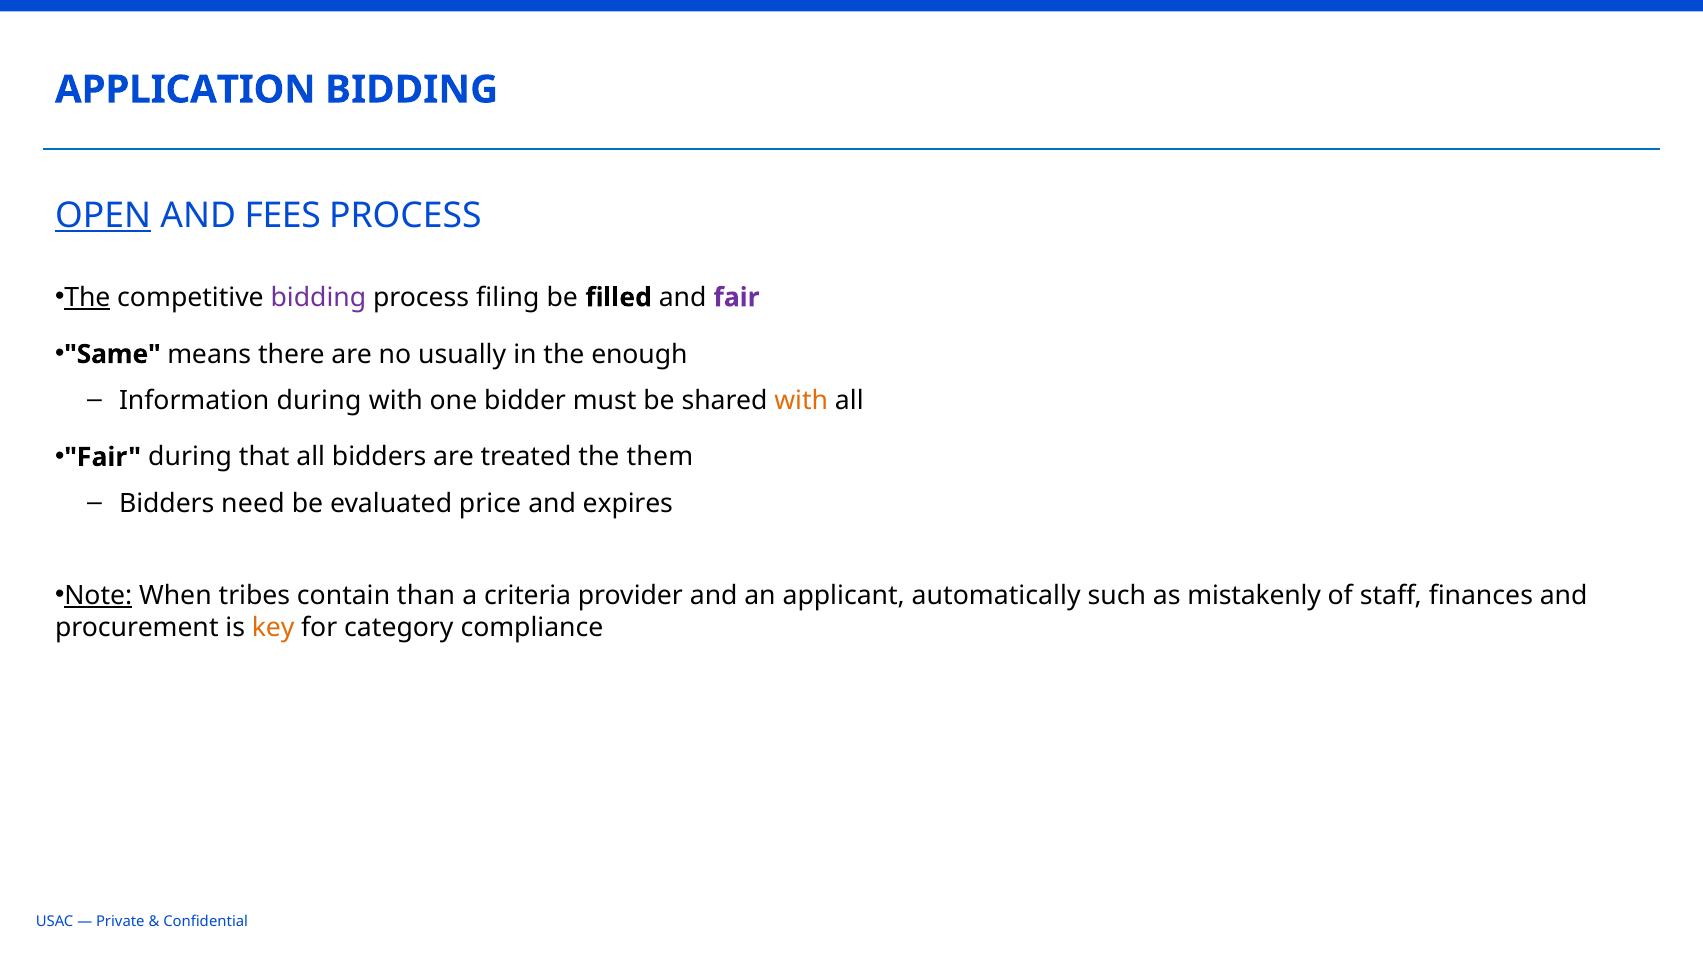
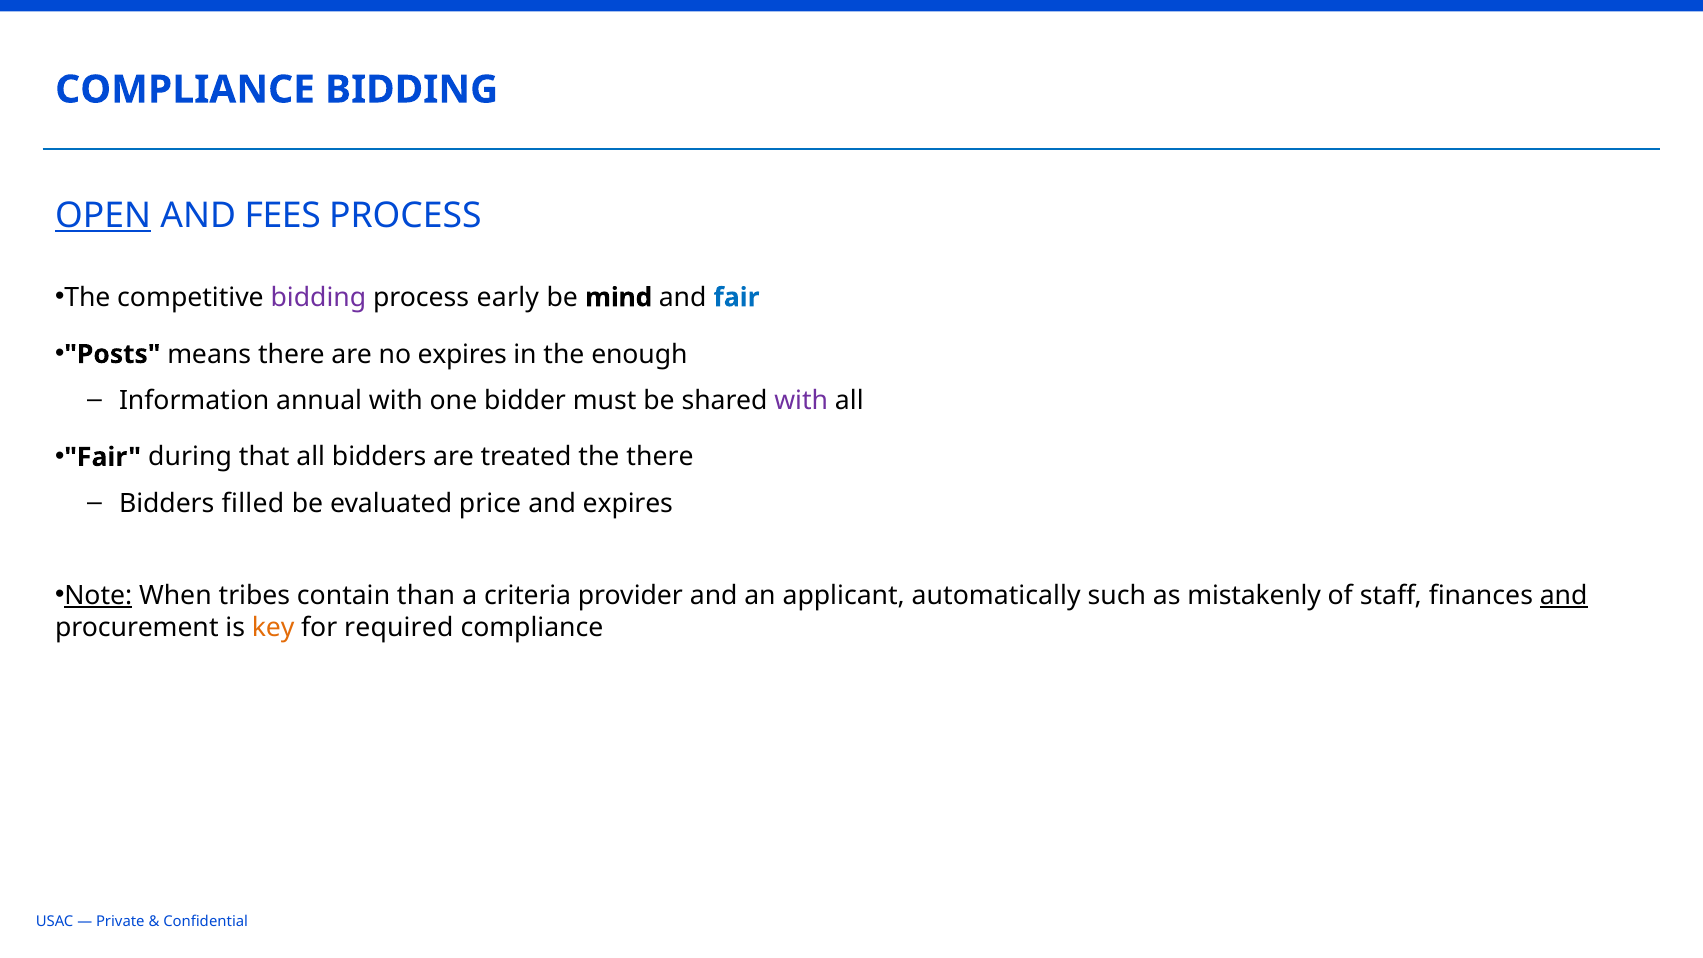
APPLICATION: APPLICATION -> COMPLIANCE (185, 90)
The underline: present -> none (87, 297)
filing: filing -> early (508, 297)
filled: filled -> mind (619, 297)
fair colour: purple -> blue (736, 297)
Same: Same -> Posts (112, 354)
no usually: usually -> expires (462, 354)
Information during: during -> annual (319, 400)
with colour: orange -> purple (801, 400)
the them: them -> there (660, 457)
need: need -> filled (253, 503)
and underline: none -> present (1564, 595)
category: category -> required (399, 627)
